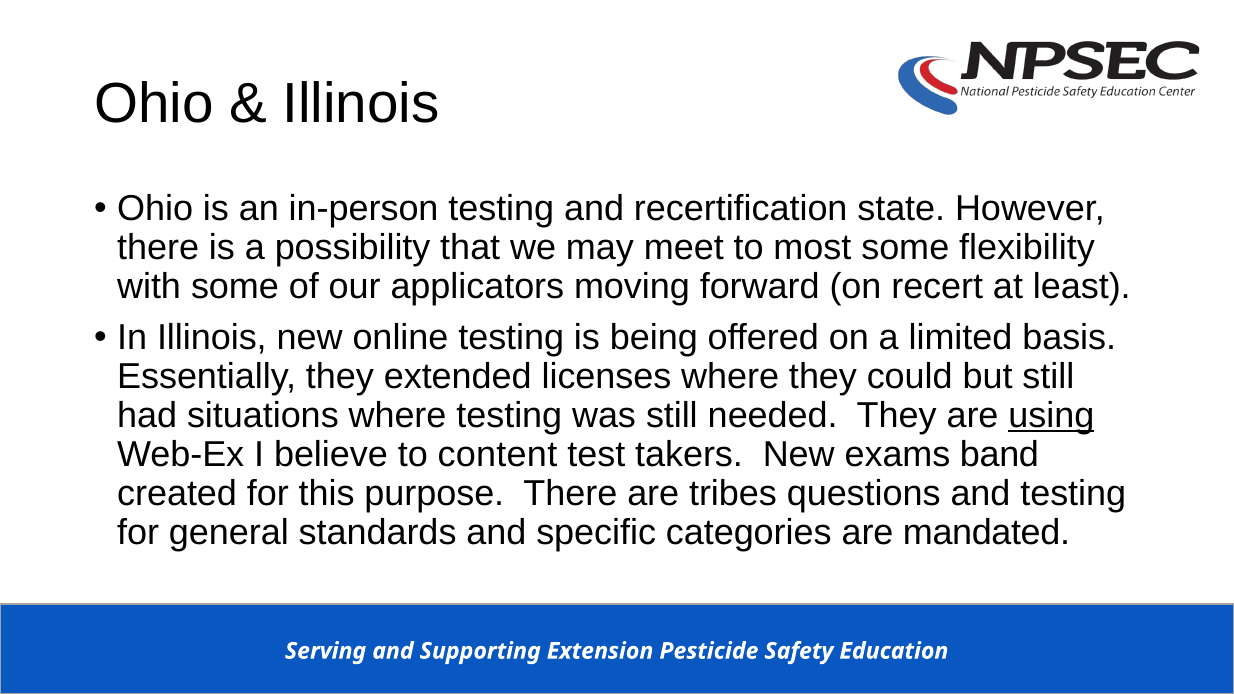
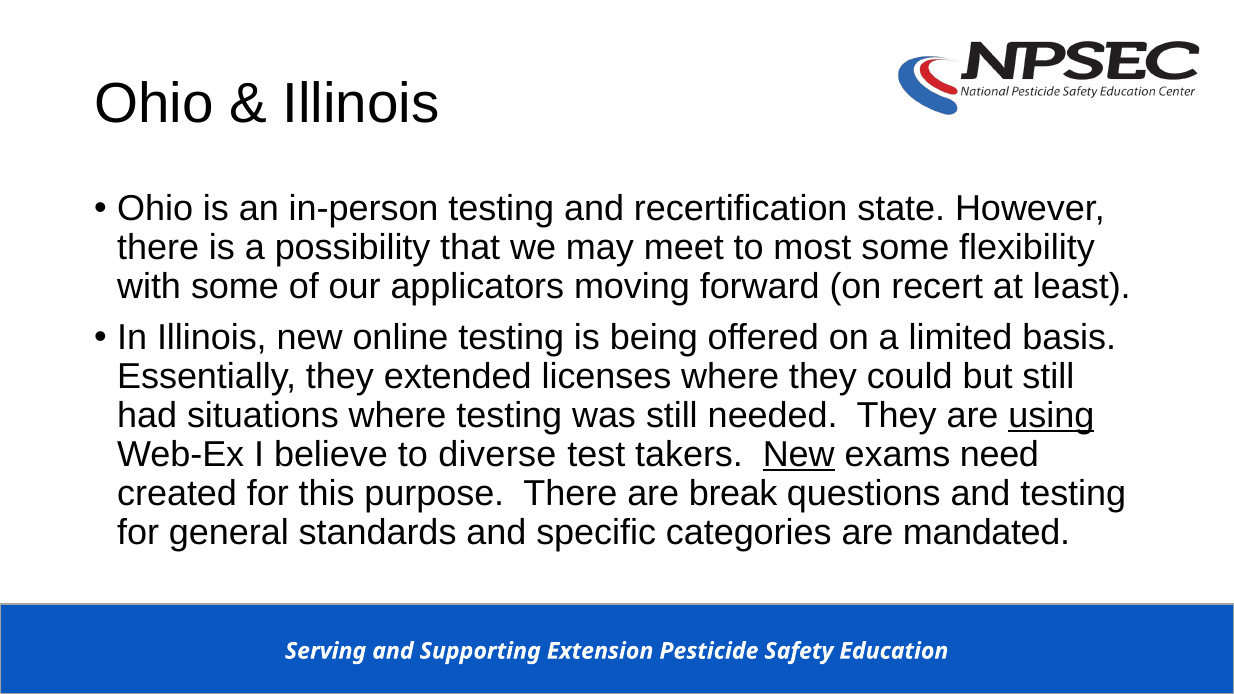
content: content -> diverse (497, 455)
New underline: none -> present (799, 455)
band: band -> need (999, 455)
tribes: tribes -> break (733, 494)
